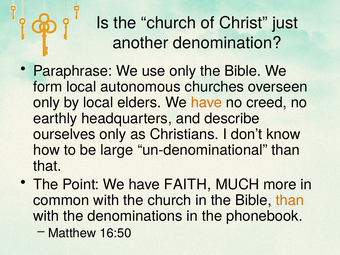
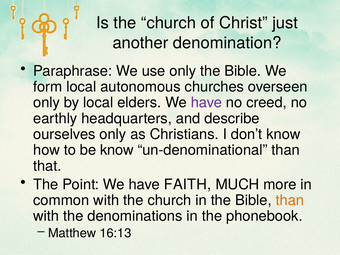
have colour: orange -> purple (206, 103)
be large: large -> know (117, 150)
16:50: 16:50 -> 16:13 (115, 233)
